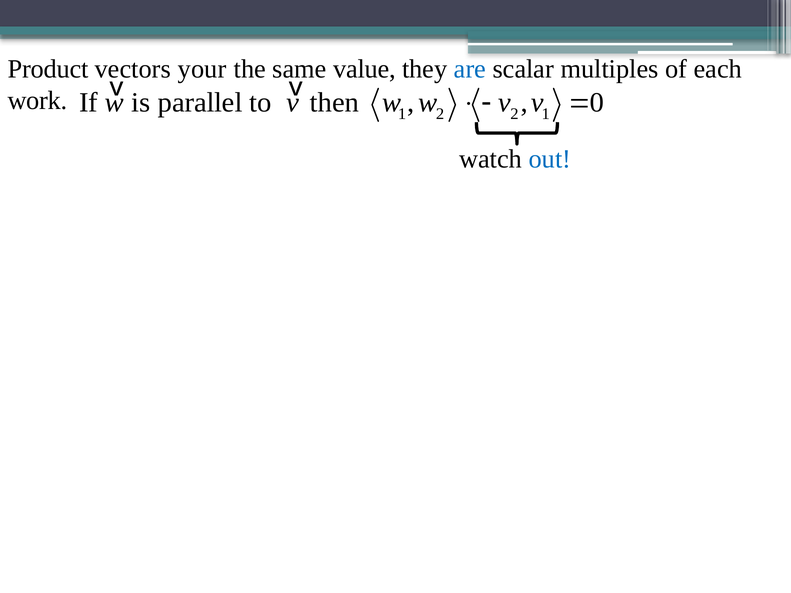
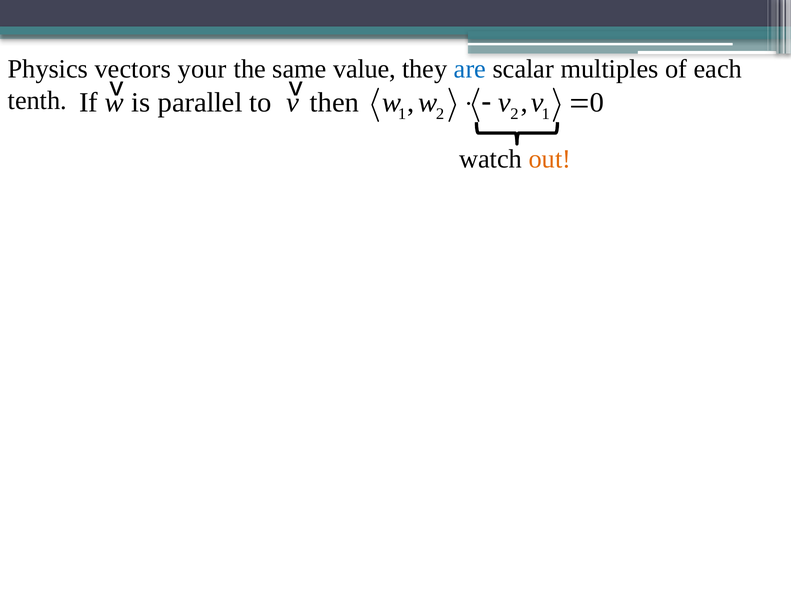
Product: Product -> Physics (48, 69)
work: work -> tenth (37, 101)
out colour: blue -> orange (550, 159)
